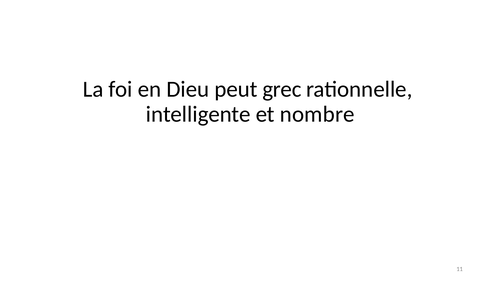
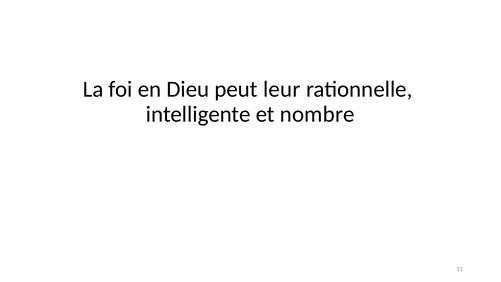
grec: grec -> leur (282, 89)
